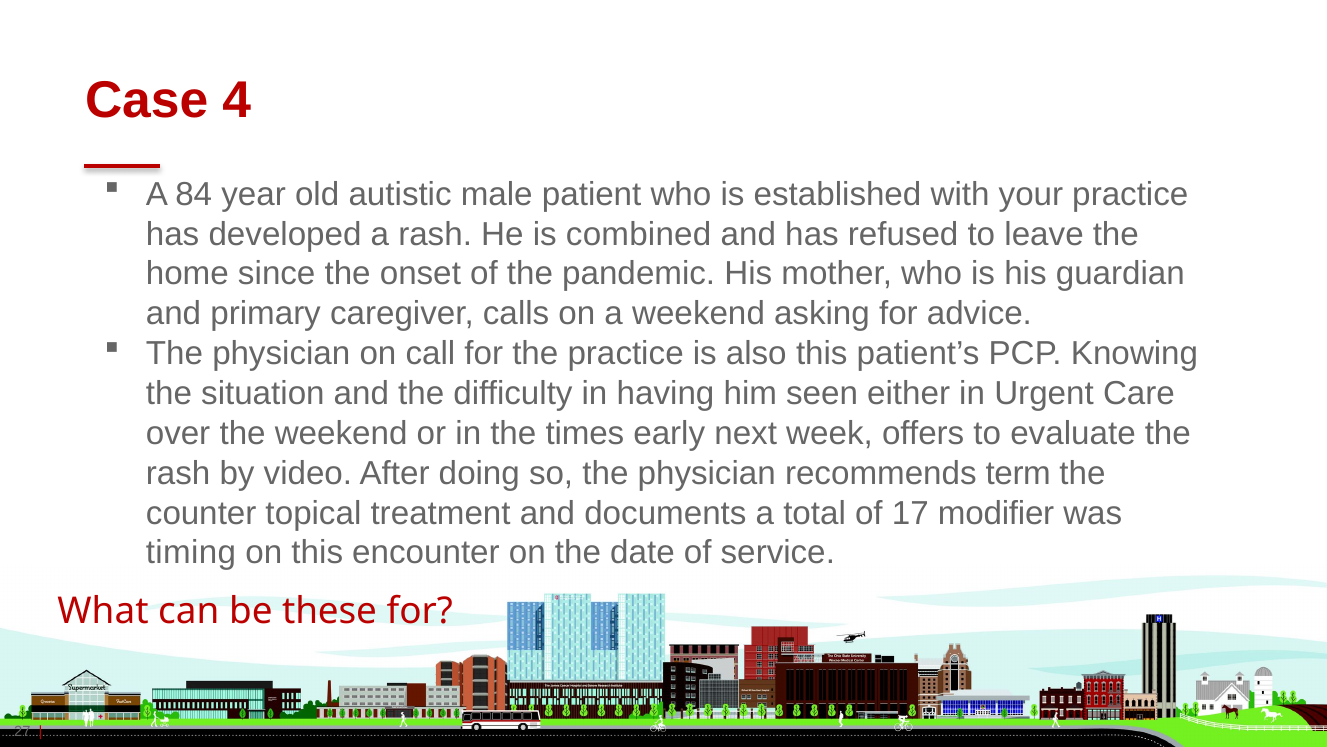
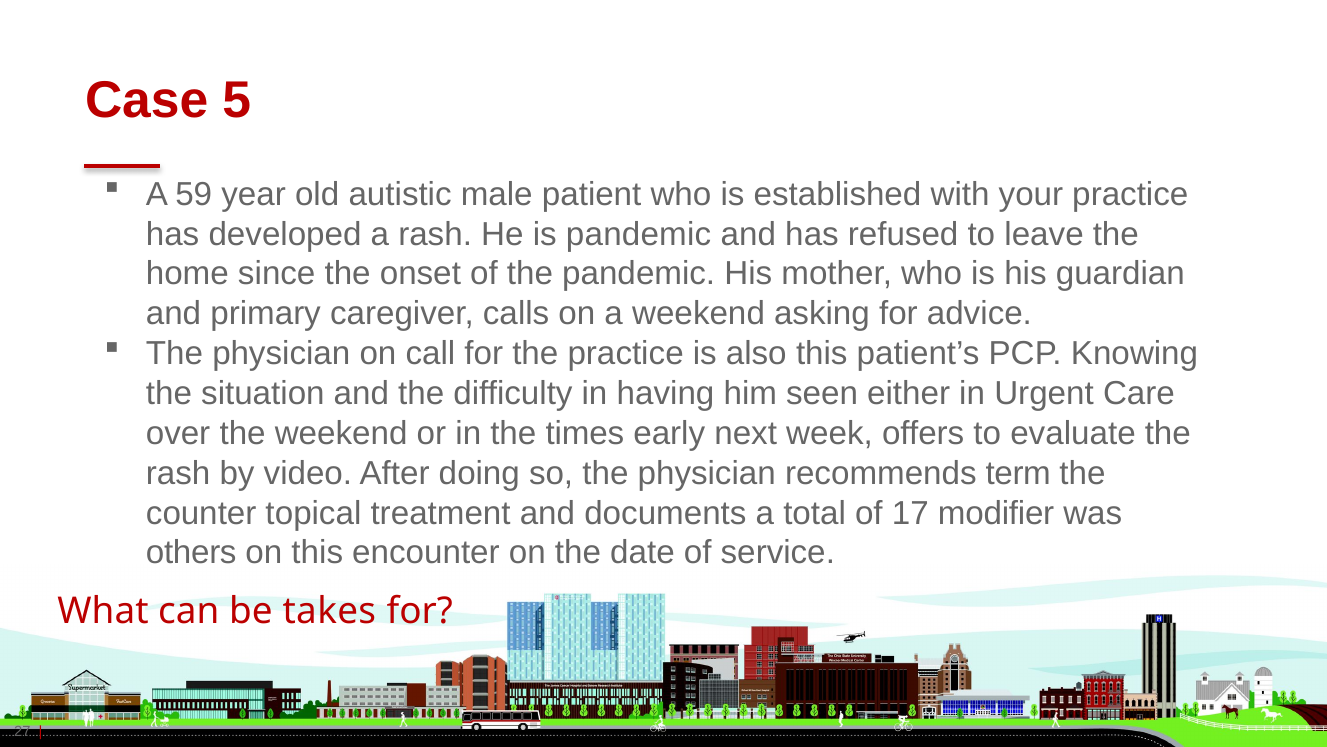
4: 4 -> 5 (237, 101)
84: 84 -> 59 (194, 194)
is combined: combined -> pandemic (639, 234)
timing: timing -> others (191, 553)
these: these -> takes (329, 611)
